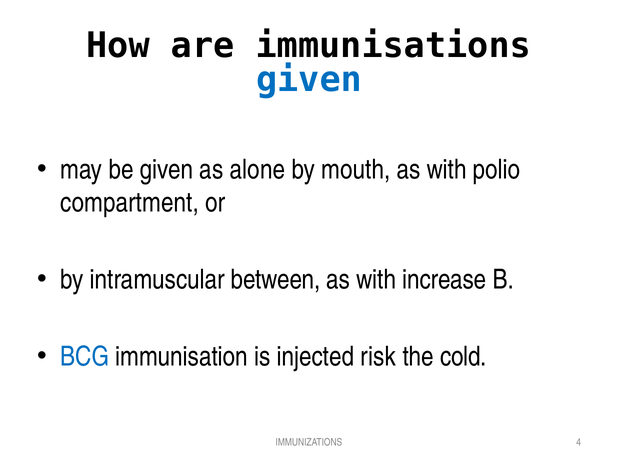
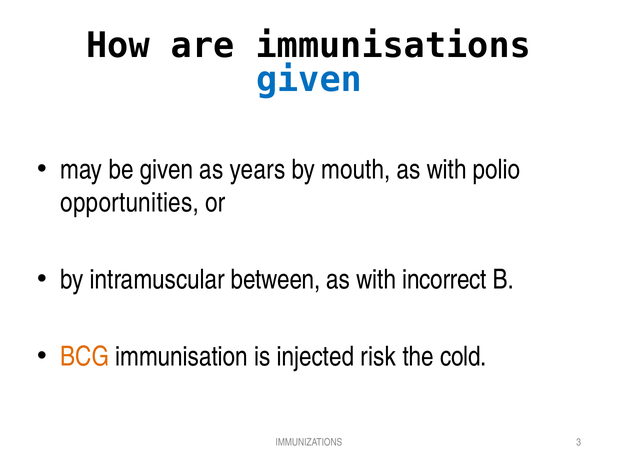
alone: alone -> years (257, 170)
compartment: compartment -> opportunities (130, 203)
increase: increase -> incorrect (445, 279)
BCG colour: blue -> orange (85, 356)
4: 4 -> 3 (579, 442)
